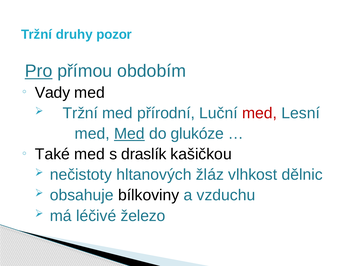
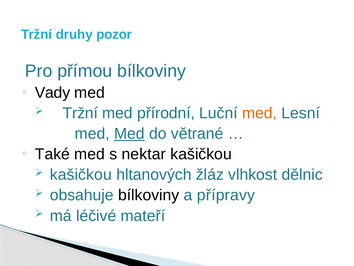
Pro underline: present -> none (39, 71)
přímou obdobím: obdobím -> bílkoviny (152, 71)
med colour: red -> orange (260, 113)
glukóze: glukóze -> větrané (197, 133)
draslík: draslík -> nektar (144, 154)
nečistoty: nečistoty -> kašičkou (81, 174)
vzduchu: vzduchu -> přípravy (226, 195)
železo: železo -> mateří (143, 215)
